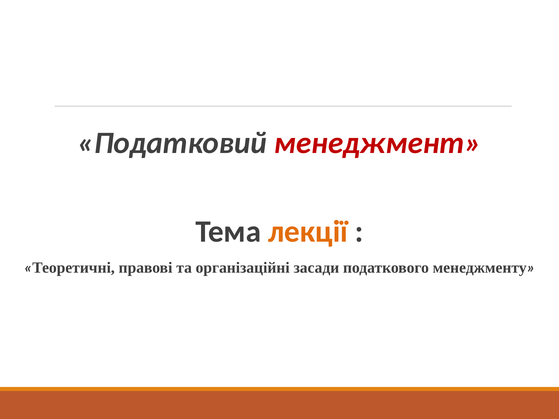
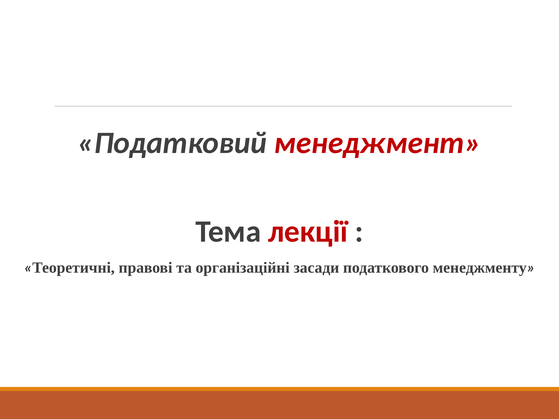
лекції colour: orange -> red (308, 232)
